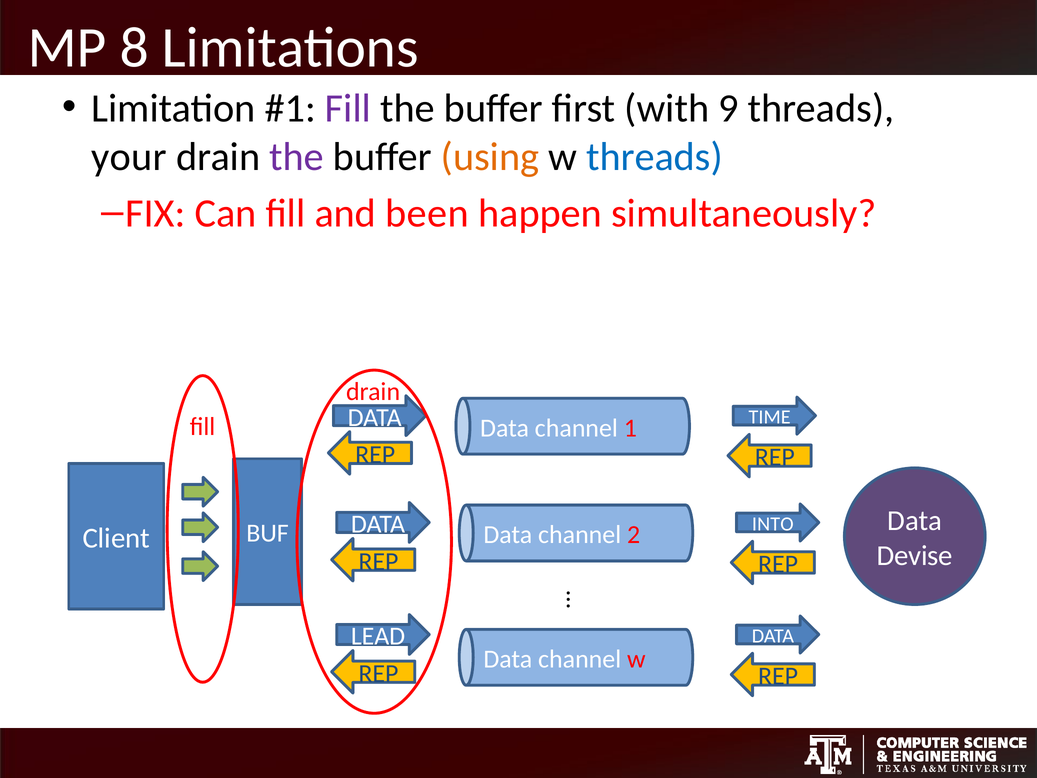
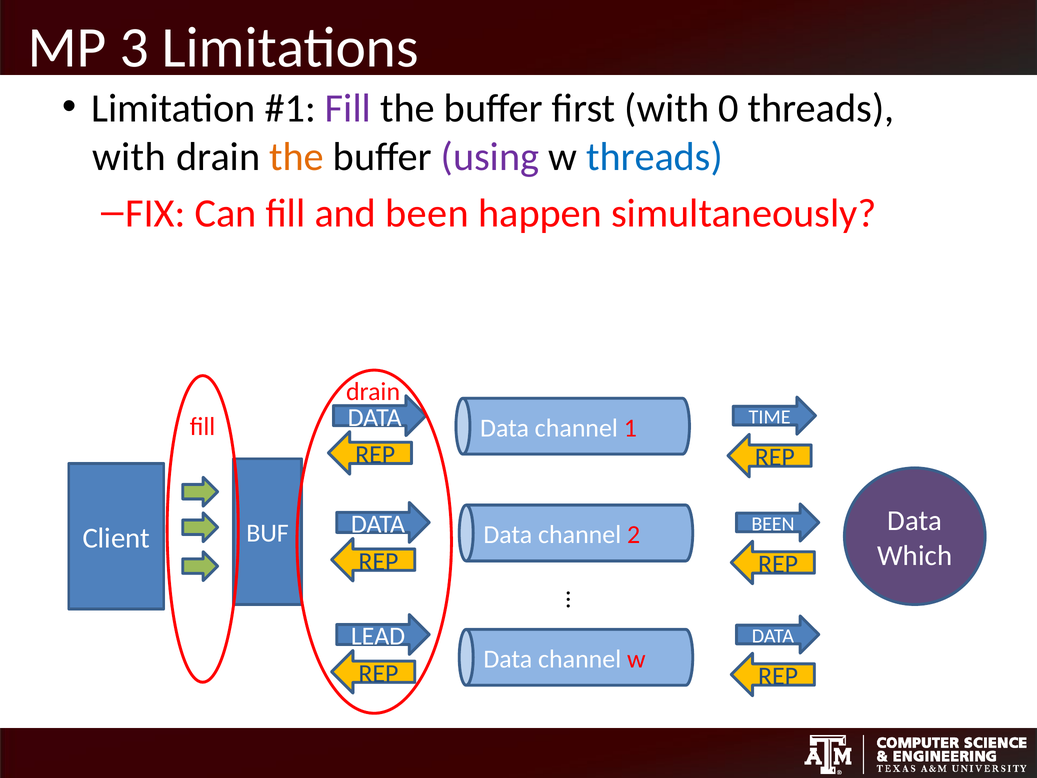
8: 8 -> 3 (134, 48)
9: 9 -> 0 (729, 108)
your: your -> with (129, 157)
the colour: purple -> orange (297, 157)
using colour: orange -> purple (490, 157)
DATA INTO: INTO -> BEEN (773, 524)
Devise: Devise -> Which (915, 555)
